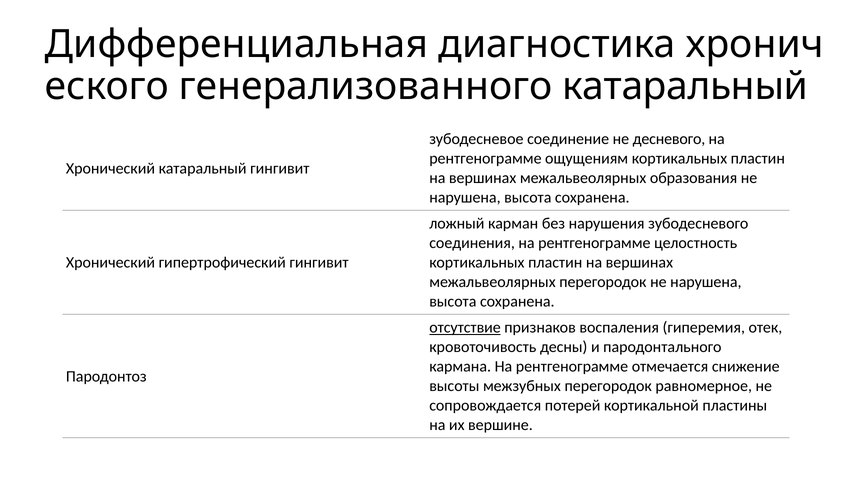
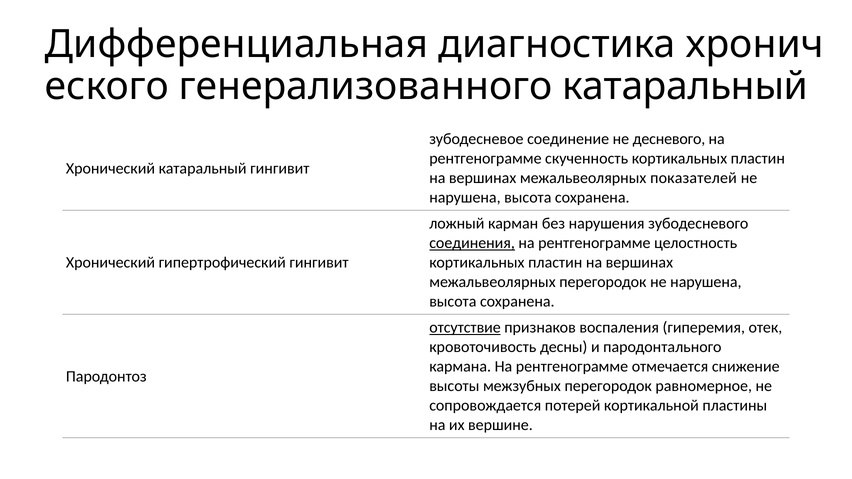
ощущениям: ощущениям -> скученность (587, 159)
образования: образования -> показателей (693, 178)
соединения underline: none -> present (472, 243)
